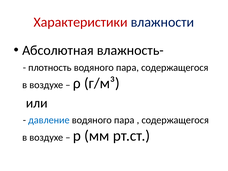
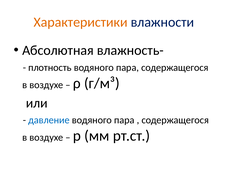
Характеристики colour: red -> orange (81, 22)
